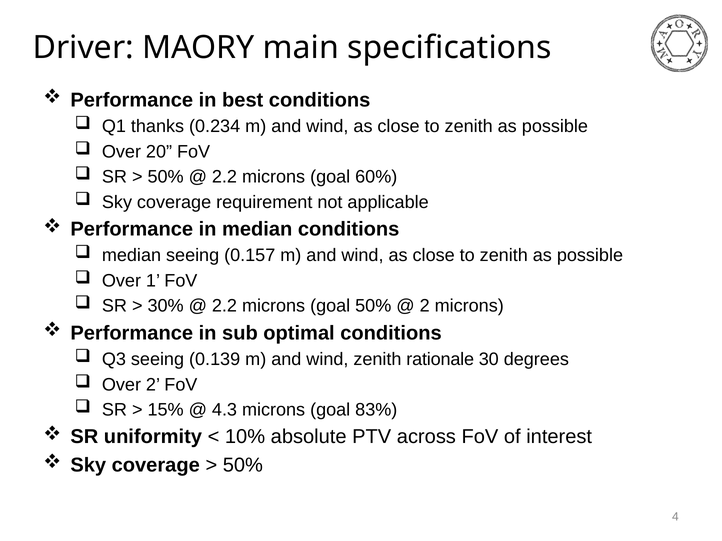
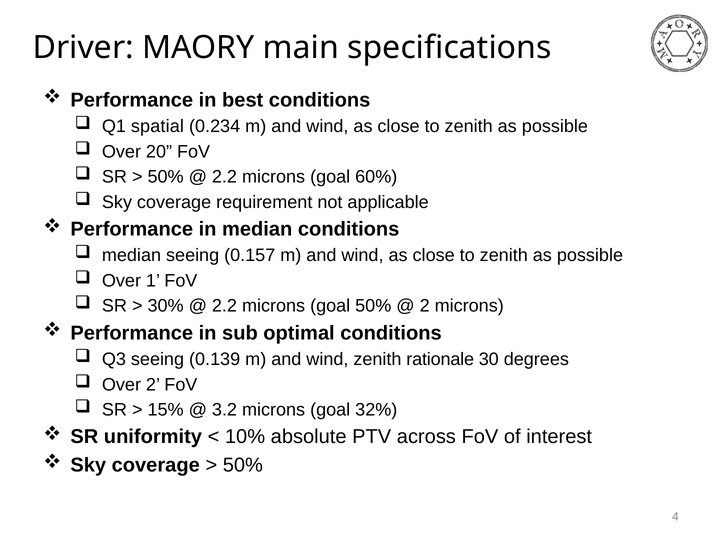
thanks: thanks -> spatial (157, 127)
4.3: 4.3 -> 3.2 (225, 410)
83%: 83% -> 32% (376, 410)
